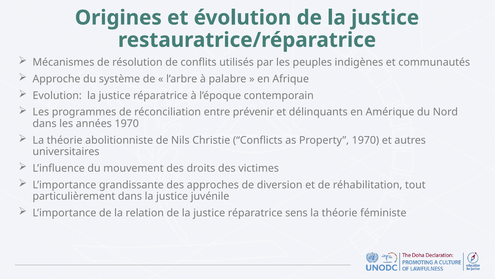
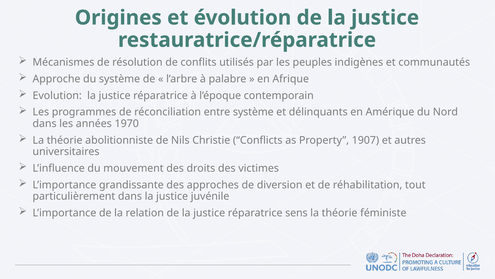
entre prévenir: prévenir -> système (253, 112)
Property 1970: 1970 -> 1907 (365, 140)
